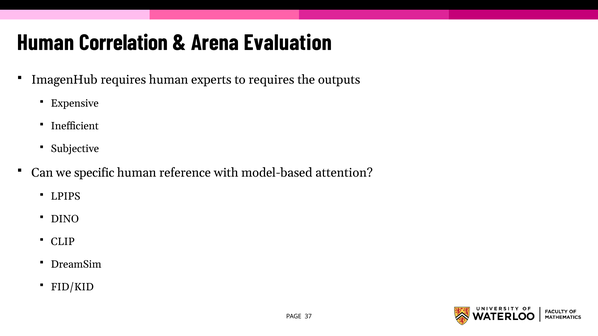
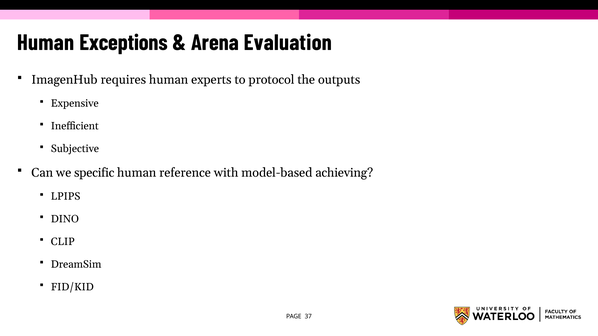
Correlation: Correlation -> Exceptions (123, 43)
to requires: requires -> protocol (271, 80)
attention: attention -> achieving (344, 173)
